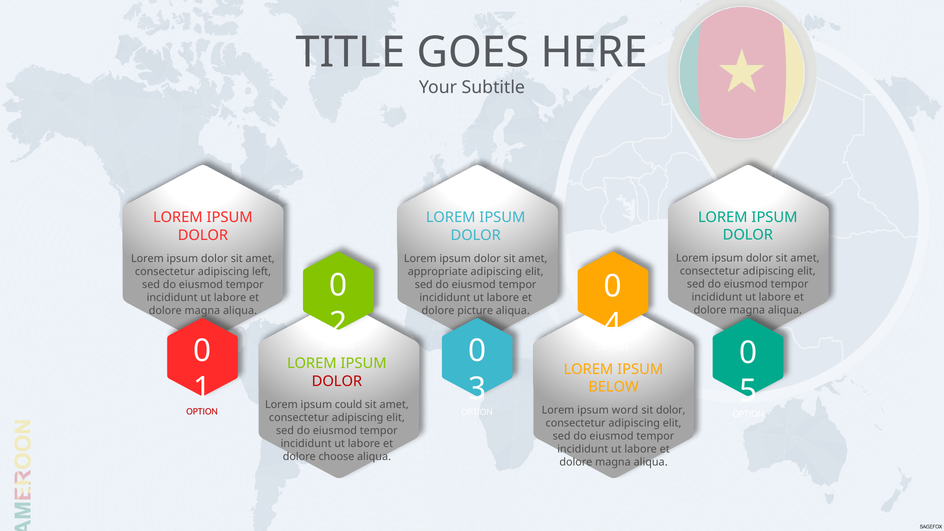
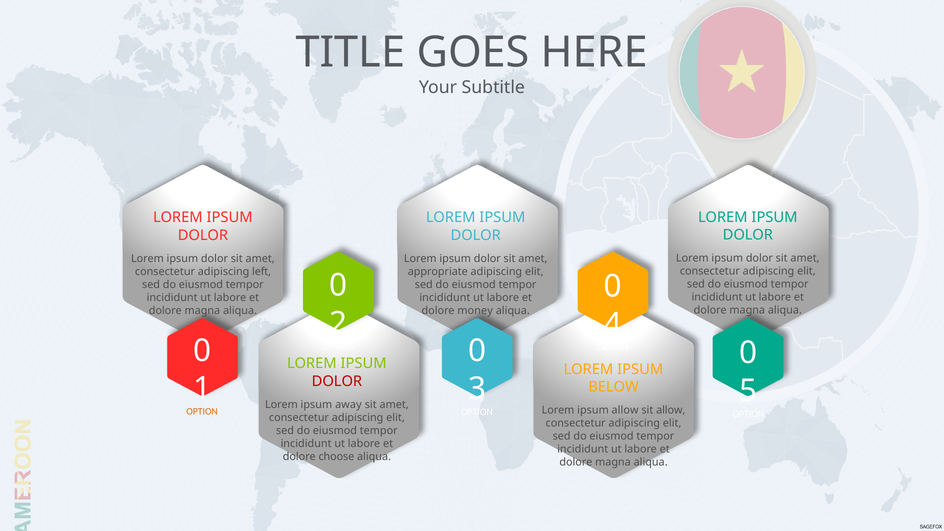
picture: picture -> money (475, 310)
could: could -> away (348, 405)
ipsum word: word -> allow (625, 410)
sit dolor: dolor -> allow (671, 410)
OPTION colour: red -> orange (202, 412)
